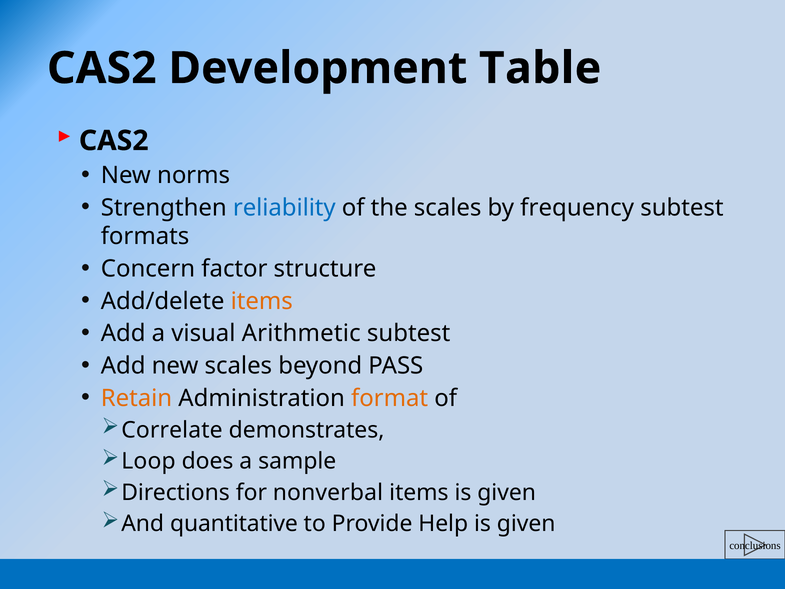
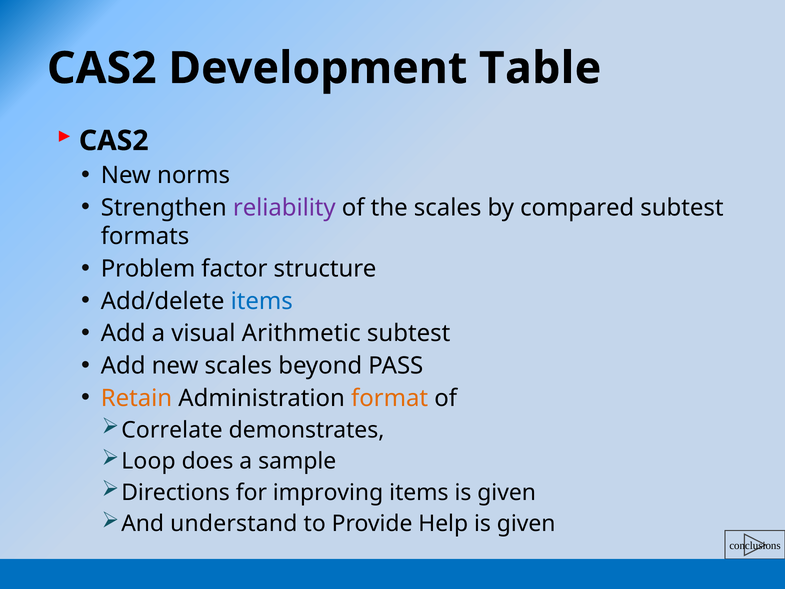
reliability colour: blue -> purple (284, 208)
frequency: frequency -> compared (577, 208)
Concern: Concern -> Problem (148, 269)
items colour: orange -> blue (262, 301)
nonverbal: nonverbal -> improving (328, 492)
quantitative: quantitative -> understand (234, 524)
